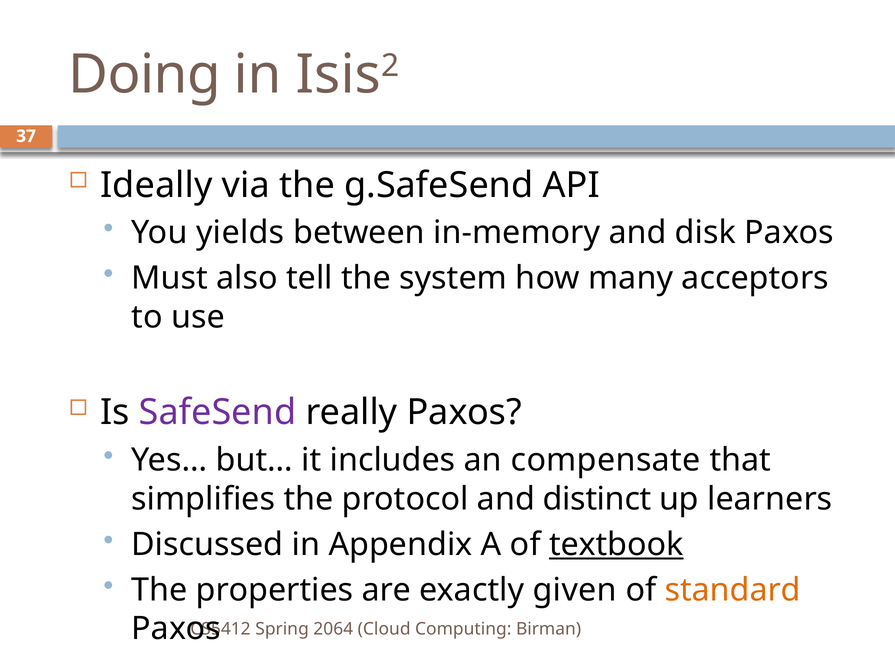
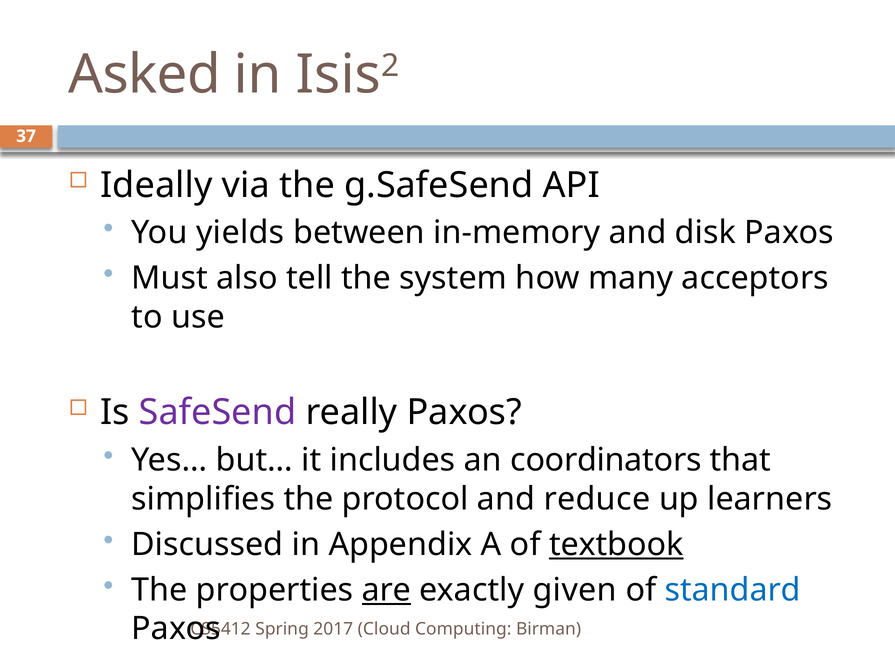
Doing: Doing -> Asked (144, 75)
compensate: compensate -> coordinators (606, 460)
distinct: distinct -> reduce (597, 499)
are underline: none -> present (386, 590)
standard colour: orange -> blue (733, 590)
2064: 2064 -> 2017 (333, 629)
